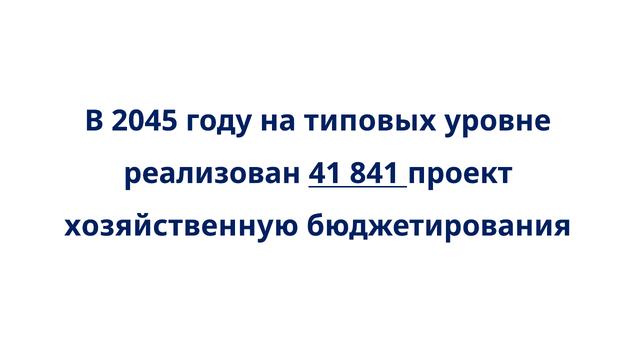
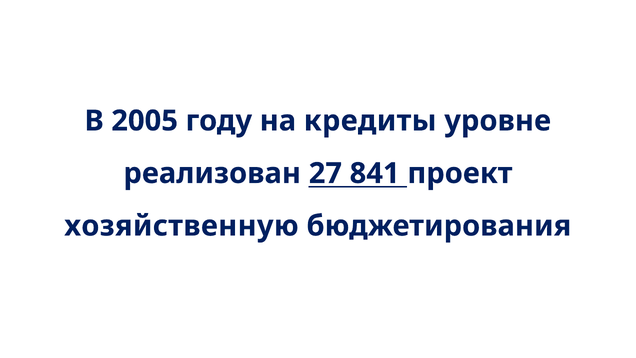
2045: 2045 -> 2005 (145, 121)
типовых: типовых -> кредиты (370, 121)
41: 41 -> 27 (325, 173)
